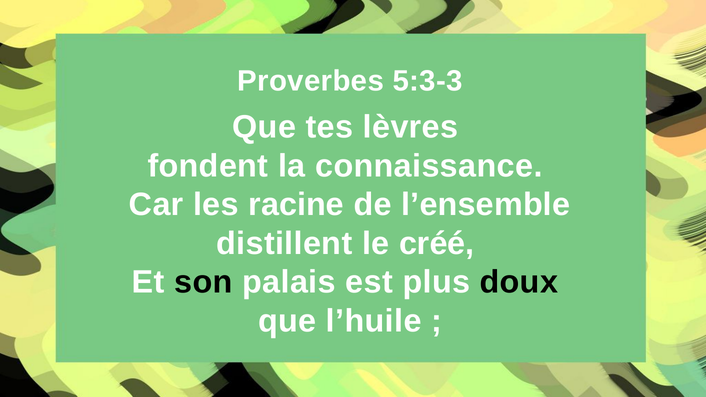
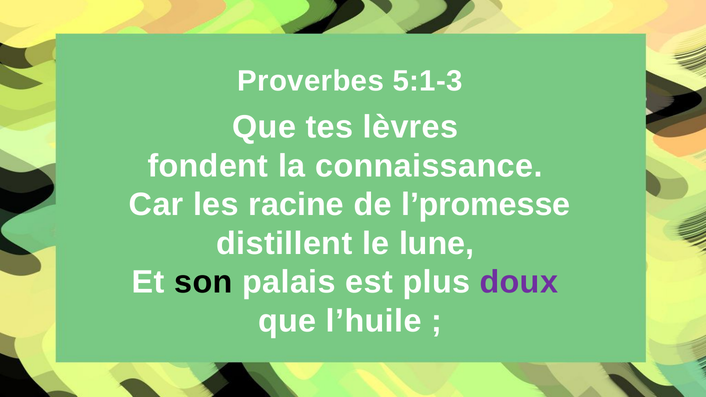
5:3-3: 5:3-3 -> 5:1-3 (428, 81)
l’ensemble: l’ensemble -> l’promesse (486, 205)
créé: créé -> lune (437, 244)
doux colour: black -> purple (519, 282)
